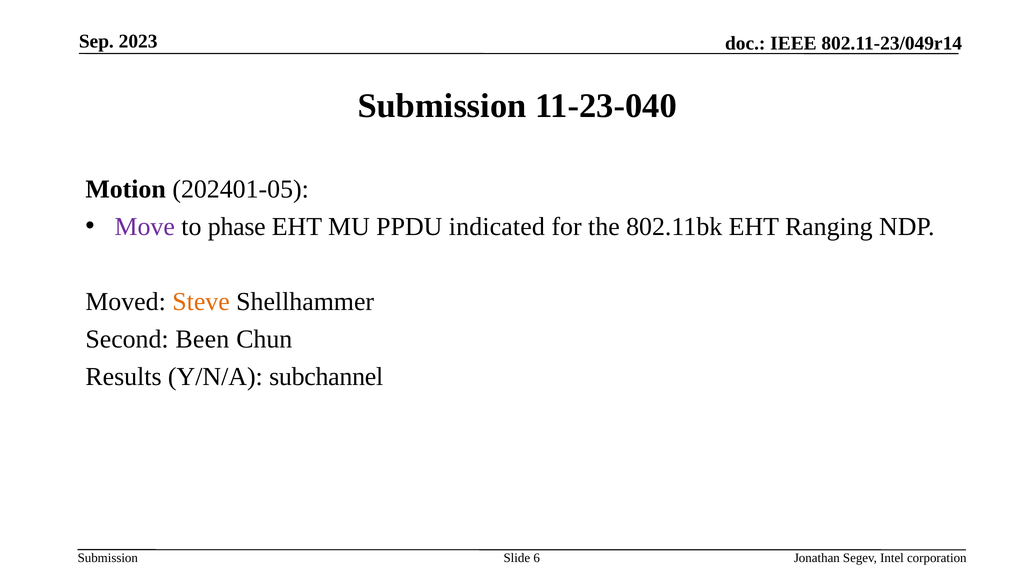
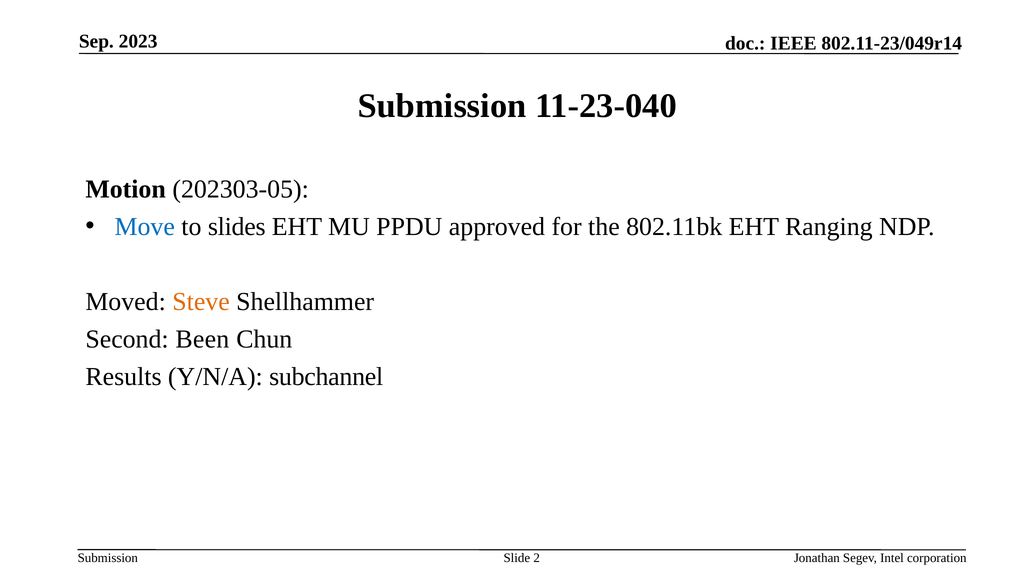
202401-05: 202401-05 -> 202303-05 (241, 189)
Move colour: purple -> blue (145, 227)
phase: phase -> slides (237, 227)
indicated: indicated -> approved (497, 227)
6: 6 -> 2 (537, 558)
